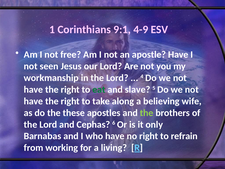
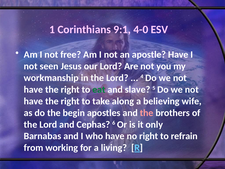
4-9: 4-9 -> 4-0 (141, 29)
these: these -> begin (74, 113)
the colour: light green -> pink (147, 113)
